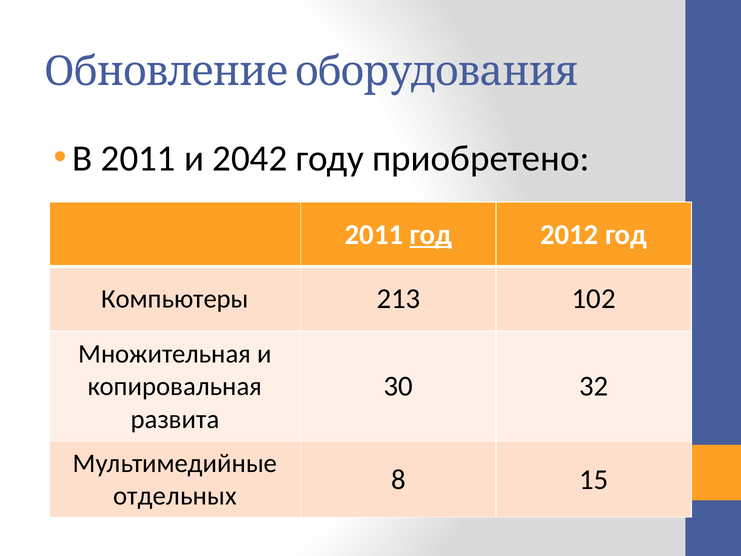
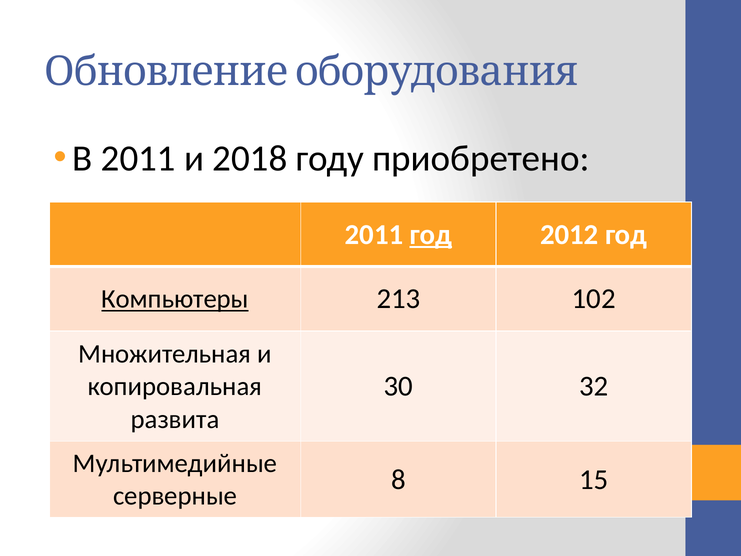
2042: 2042 -> 2018 (250, 158)
Компьютеры underline: none -> present (175, 299)
отдельных: отдельных -> серверные (175, 496)
